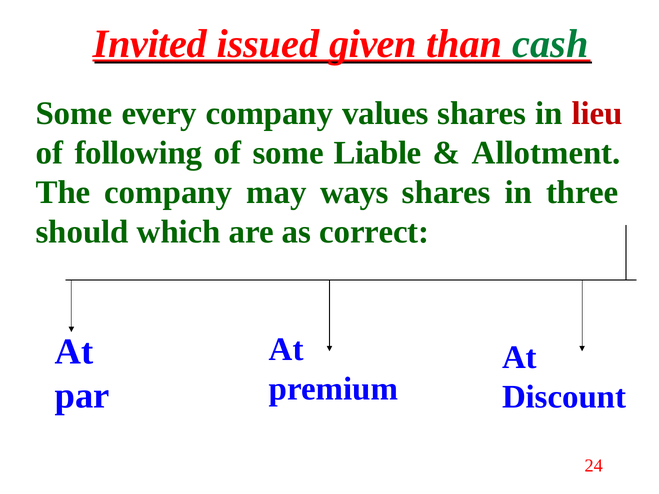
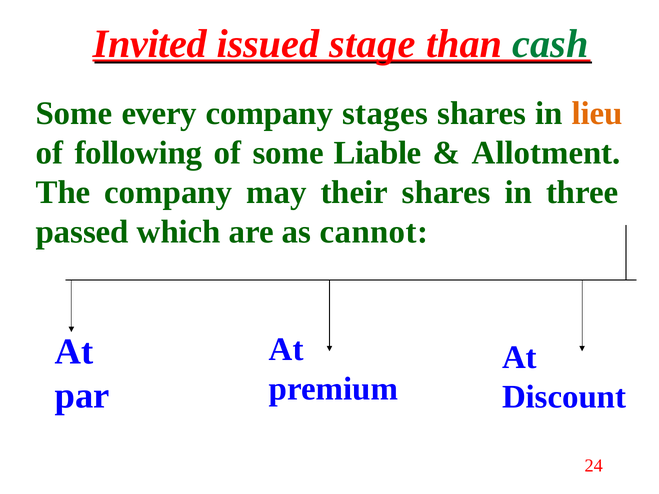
given: given -> stage (373, 44)
values: values -> stages (385, 113)
lieu colour: red -> orange (597, 113)
ways: ways -> their (354, 192)
should: should -> passed (82, 232)
correct: correct -> cannot (374, 232)
